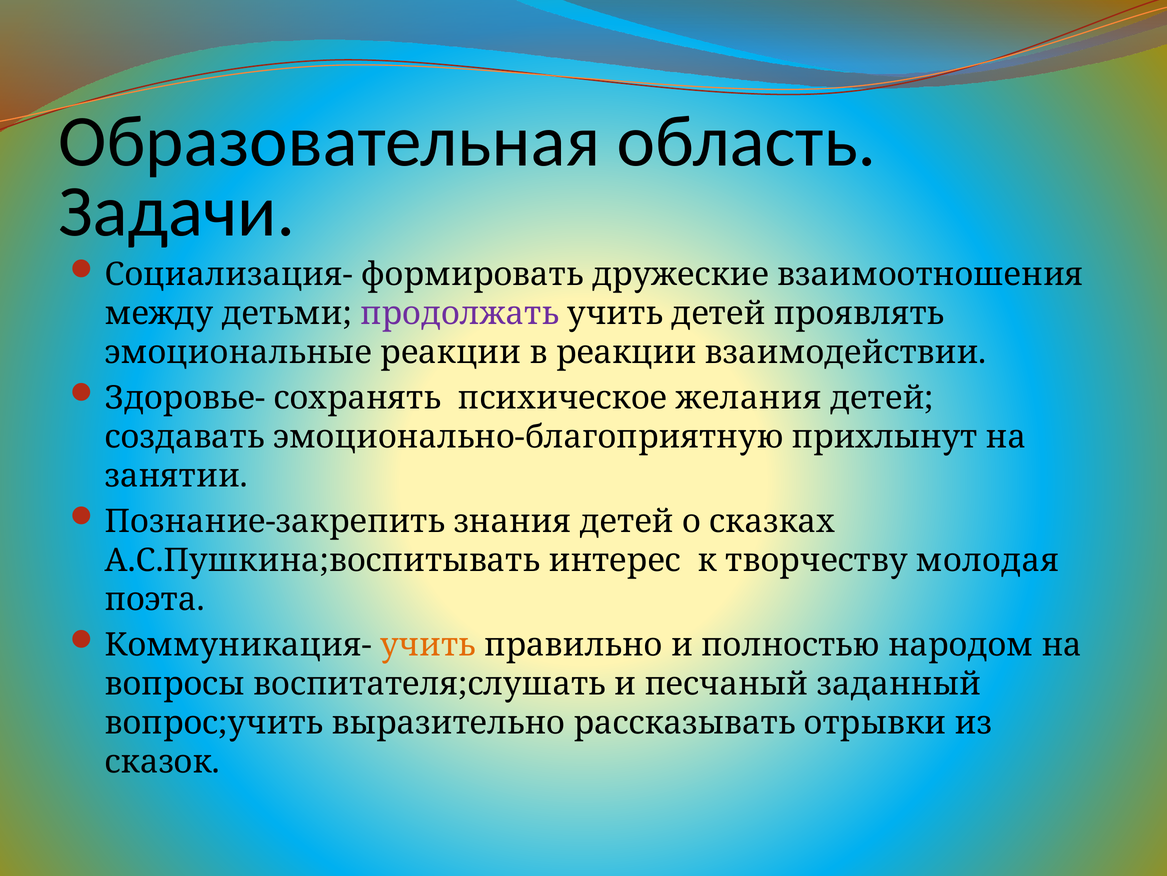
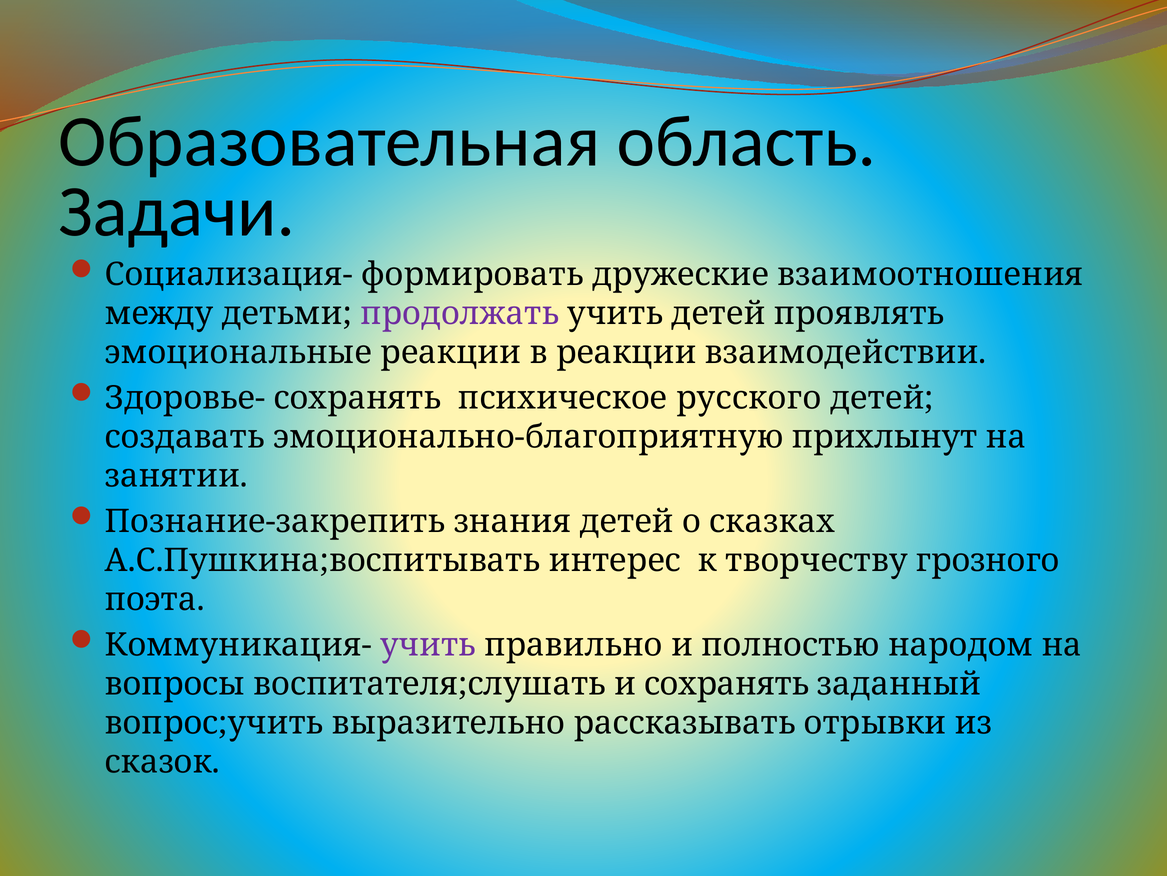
желания: желания -> русского (749, 398)
молодая: молодая -> грозного (988, 560)
учить colour: orange -> purple (428, 645)
и песчаный: песчаный -> сохранять (727, 684)
